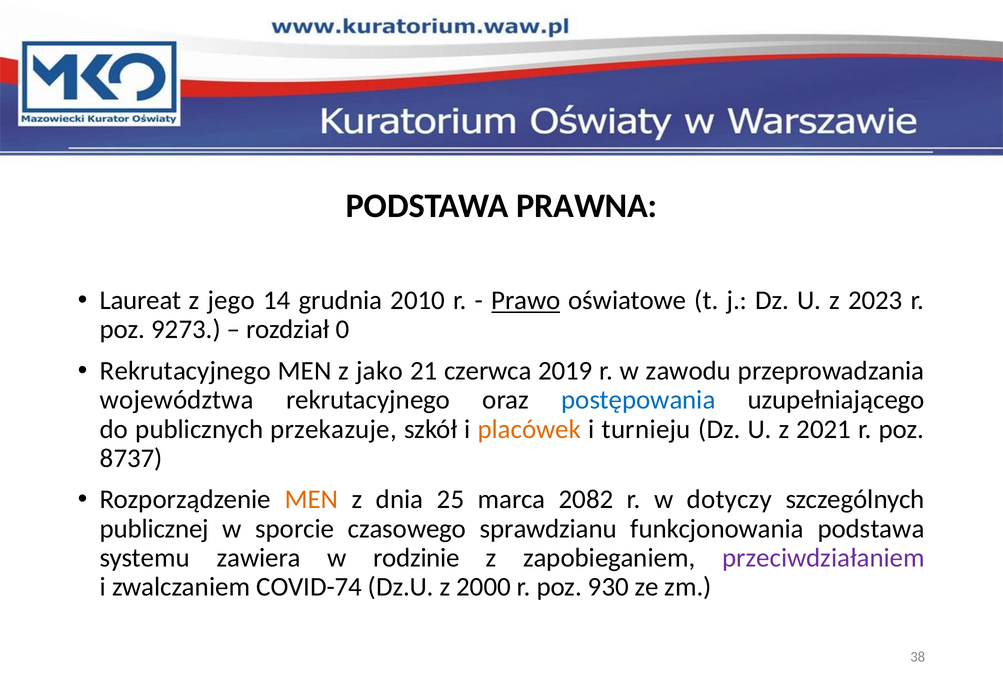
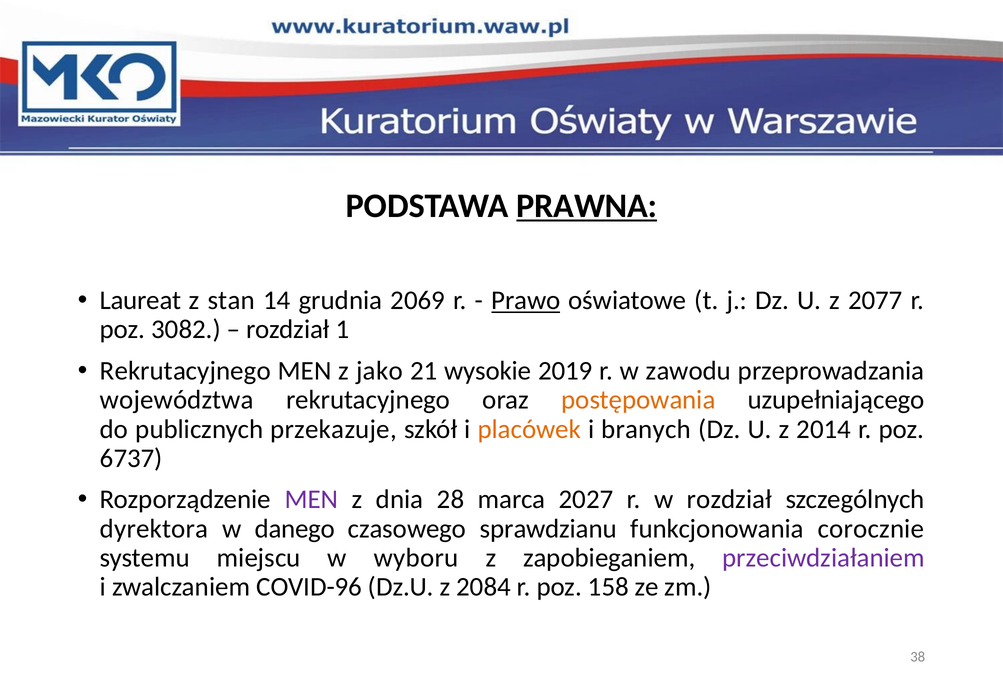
PRAWNA underline: none -> present (587, 206)
jego: jego -> stan (231, 301)
2010: 2010 -> 2069 (418, 301)
2023: 2023 -> 2077 (875, 301)
9273: 9273 -> 3082 (186, 330)
0: 0 -> 1 (343, 330)
czerwca: czerwca -> wysokie (488, 371)
postępowania colour: blue -> orange (638, 400)
turnieju: turnieju -> branych (646, 429)
2021: 2021 -> 2014 (824, 429)
8737: 8737 -> 6737 (131, 458)
MEN colour: orange -> purple (311, 500)
25: 25 -> 28 (451, 500)
2082: 2082 -> 2027 (586, 500)
w dotyczy: dotyczy -> rozdział (729, 500)
publicznej: publicznej -> dyrektora (154, 529)
sporcie: sporcie -> danego (295, 529)
funkcjonowania podstawa: podstawa -> corocznie (871, 529)
zawiera: zawiera -> miejscu (259, 558)
rodzinie: rodzinie -> wyboru (416, 558)
COVID-74: COVID-74 -> COVID-96 (309, 587)
2000: 2000 -> 2084 (484, 587)
930: 930 -> 158 (608, 587)
